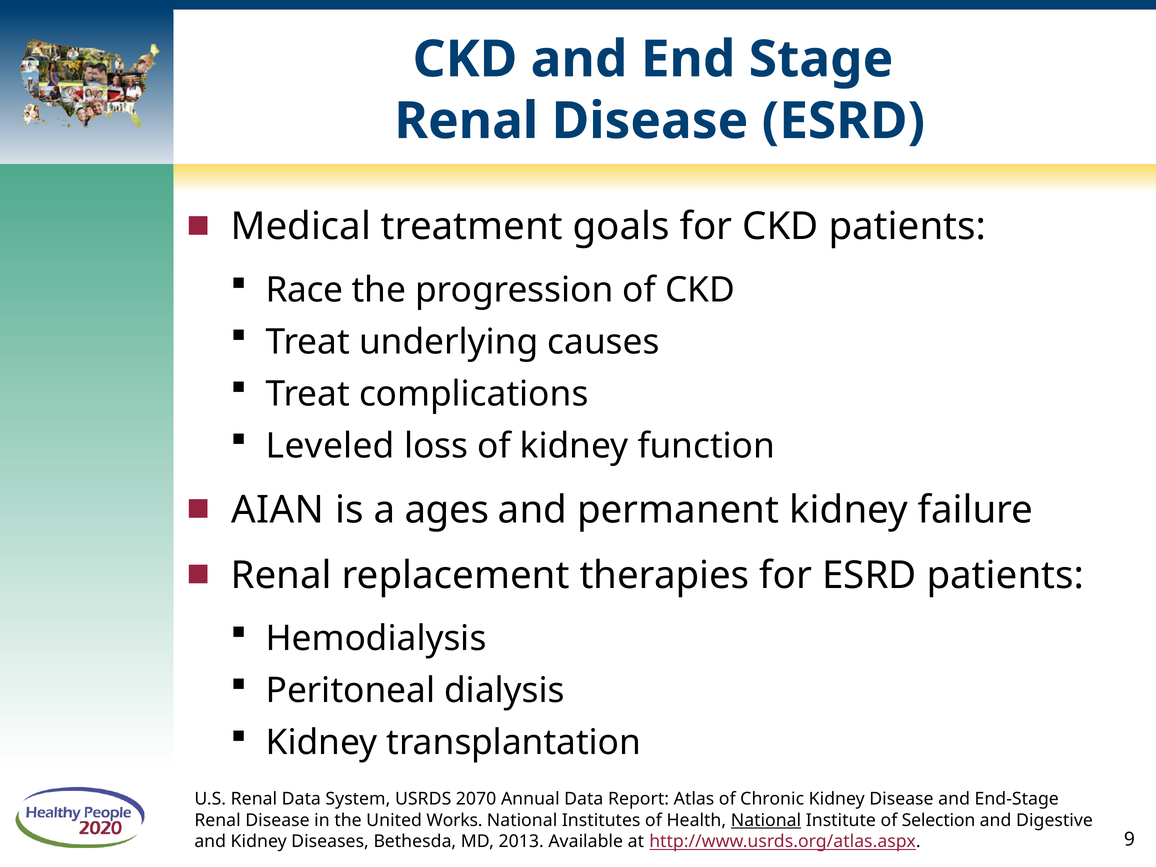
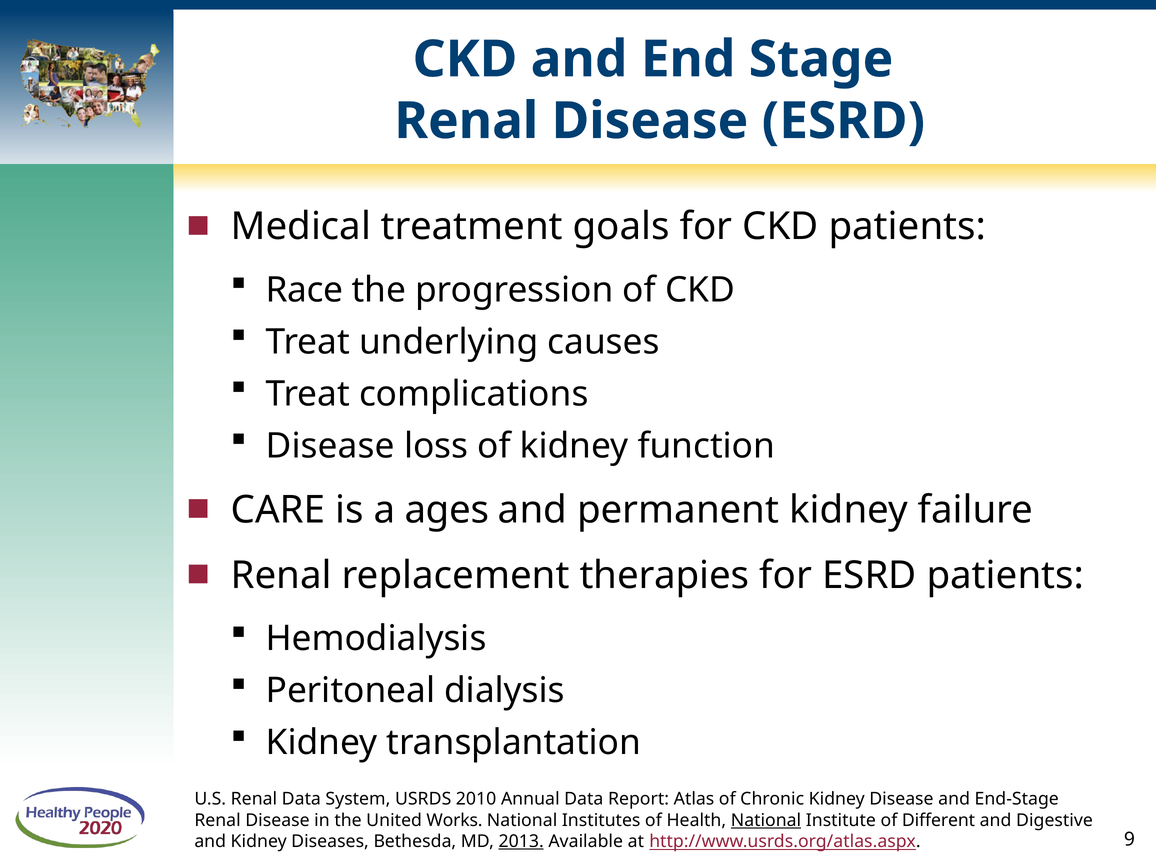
Leveled: Leveled -> Disease (330, 446)
AIAN: AIAN -> CARE (278, 510)
2070: 2070 -> 2010 (476, 799)
Selection: Selection -> Different (938, 820)
2013 underline: none -> present (521, 841)
